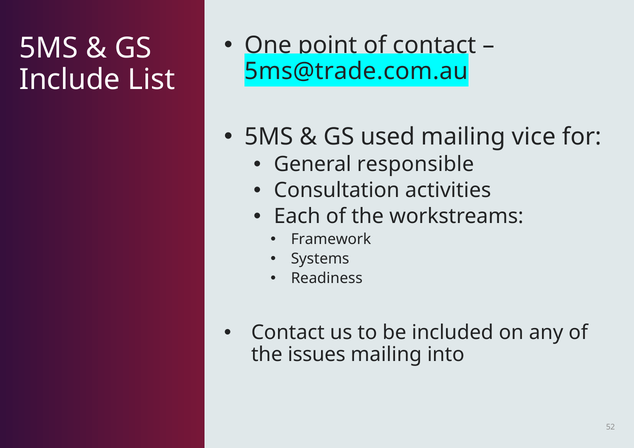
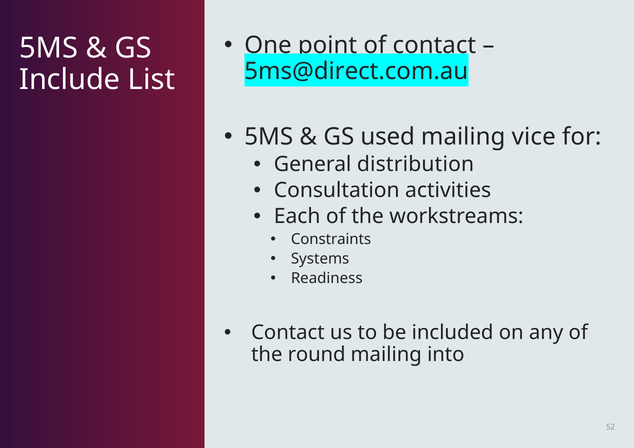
5ms@trade.com.au: 5ms@trade.com.au -> 5ms@direct.com.au (356, 71)
responsible: responsible -> distribution (416, 164)
Framework: Framework -> Constraints (331, 239)
issues: issues -> round (317, 355)
